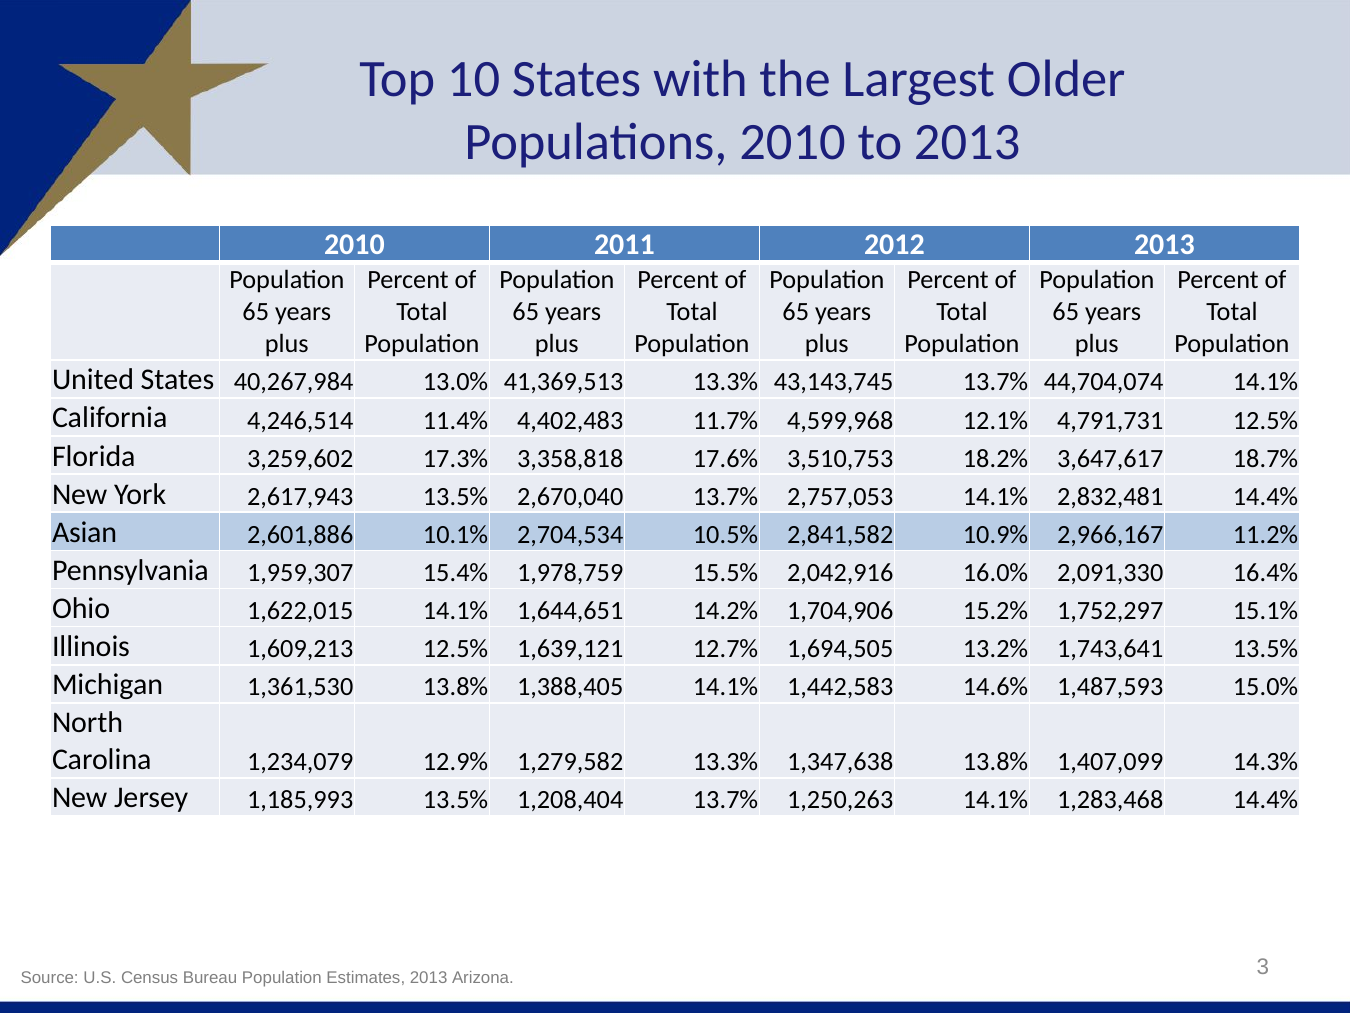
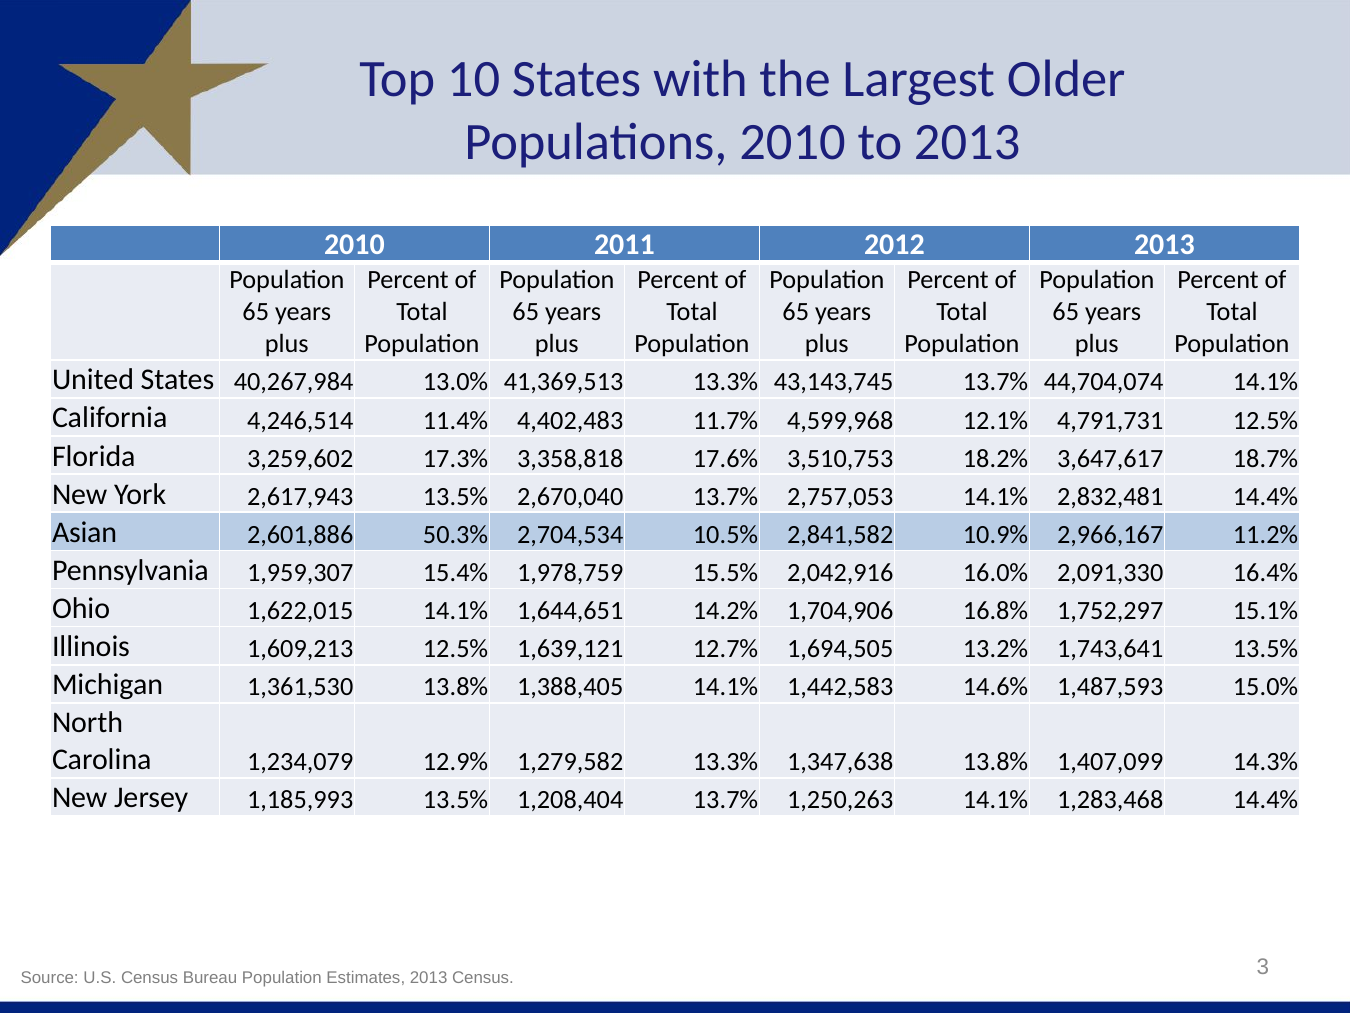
10.1%: 10.1% -> 50.3% (456, 535)
15.2%: 15.2% -> 16.8% (996, 611)
2013 Arizona: Arizona -> Census (483, 978)
